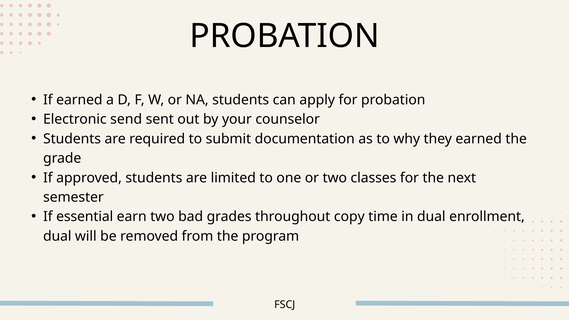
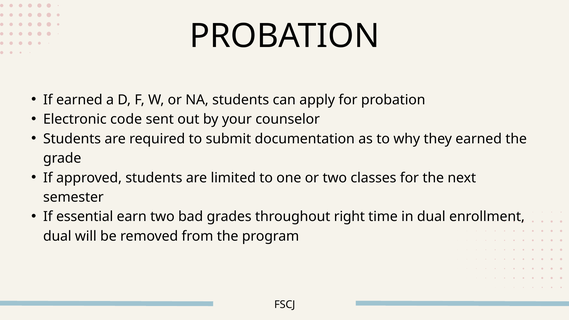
send: send -> code (126, 119)
copy: copy -> right (349, 217)
